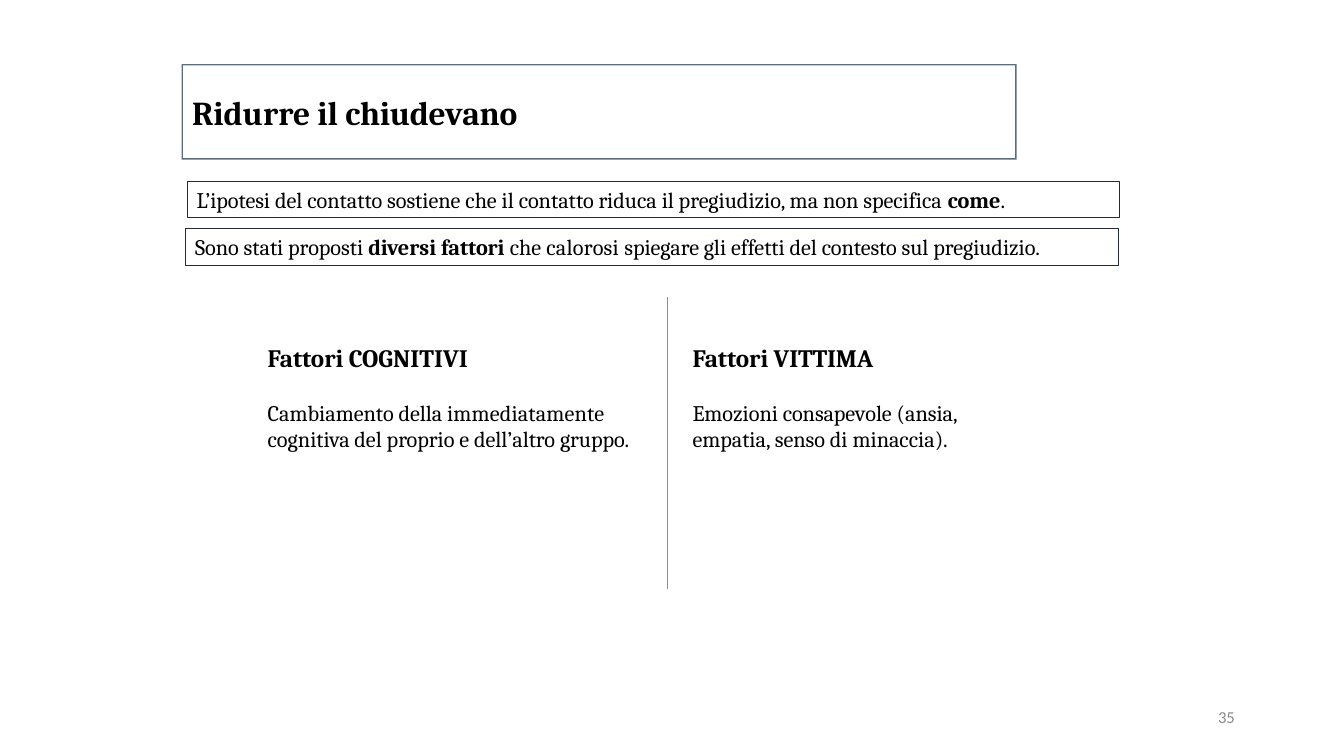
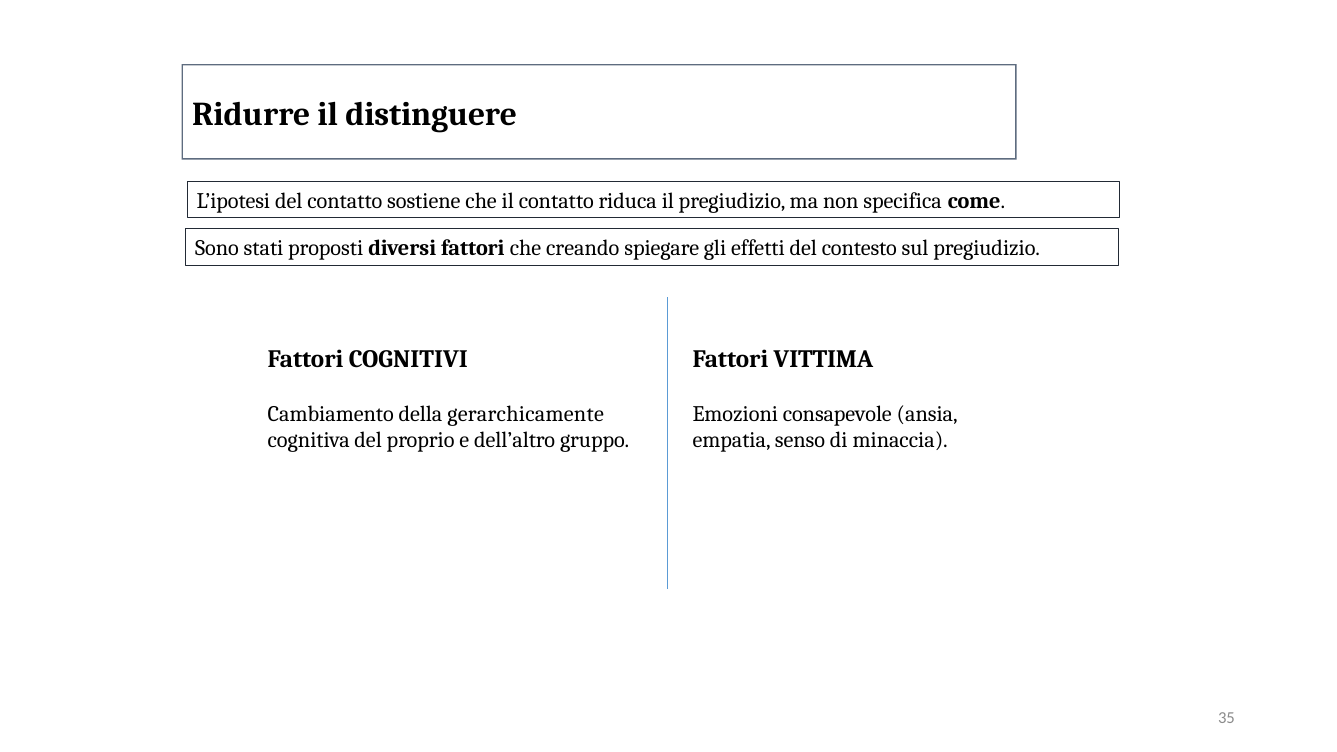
chiudevano: chiudevano -> distinguere (431, 114)
calorosi: calorosi -> creando (583, 248)
immediatamente: immediatamente -> gerarchicamente (526, 414)
